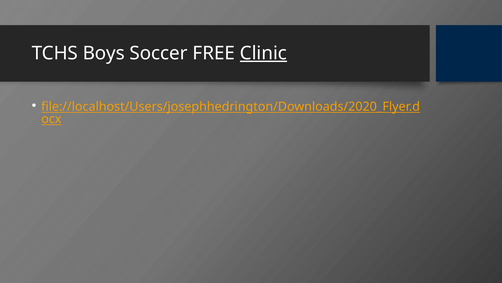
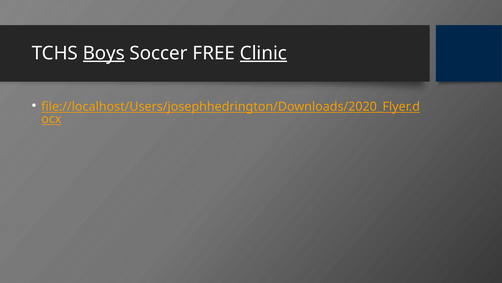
Boys underline: none -> present (104, 53)
